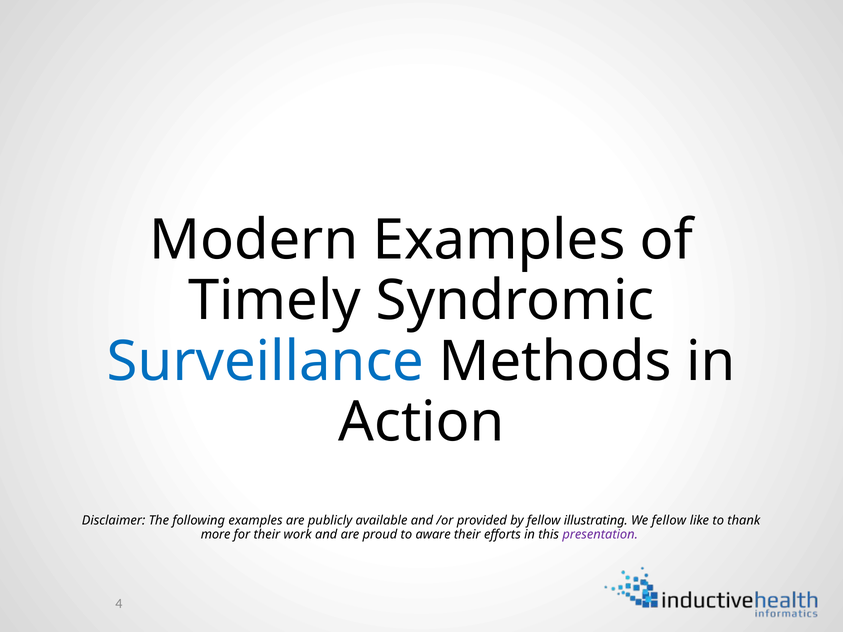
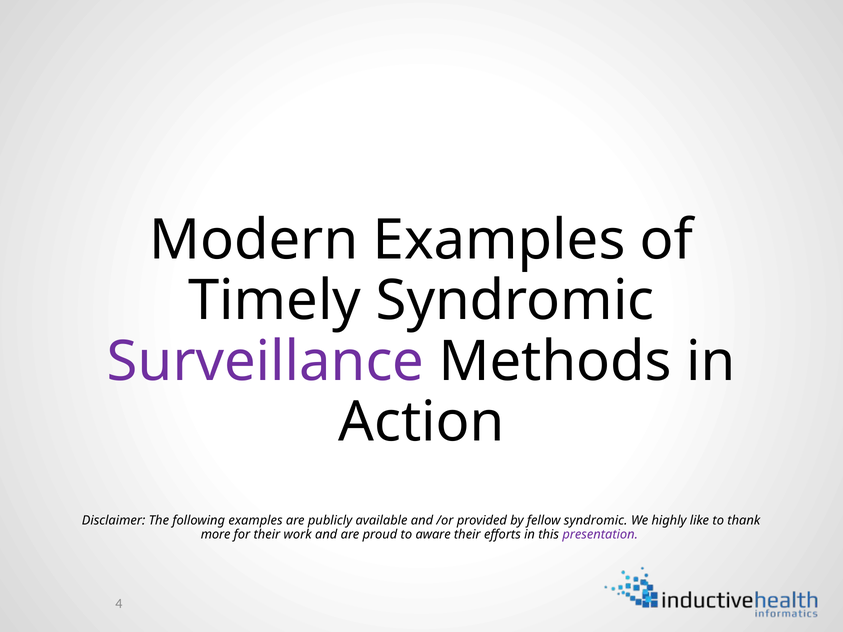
Surveillance colour: blue -> purple (266, 362)
fellow illustrating: illustrating -> syndromic (596, 521)
We fellow: fellow -> highly (669, 521)
